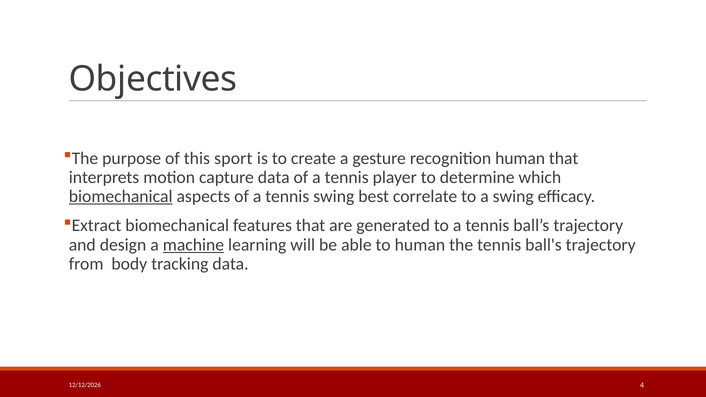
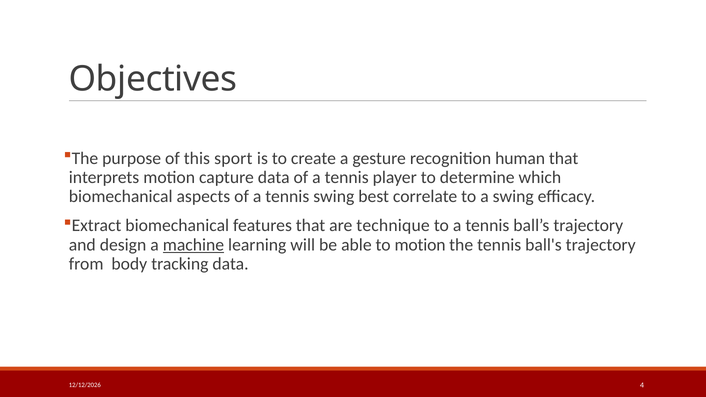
biomechanical underline: present -> none (121, 196)
generated: generated -> technique (393, 226)
to human: human -> motion (420, 245)
